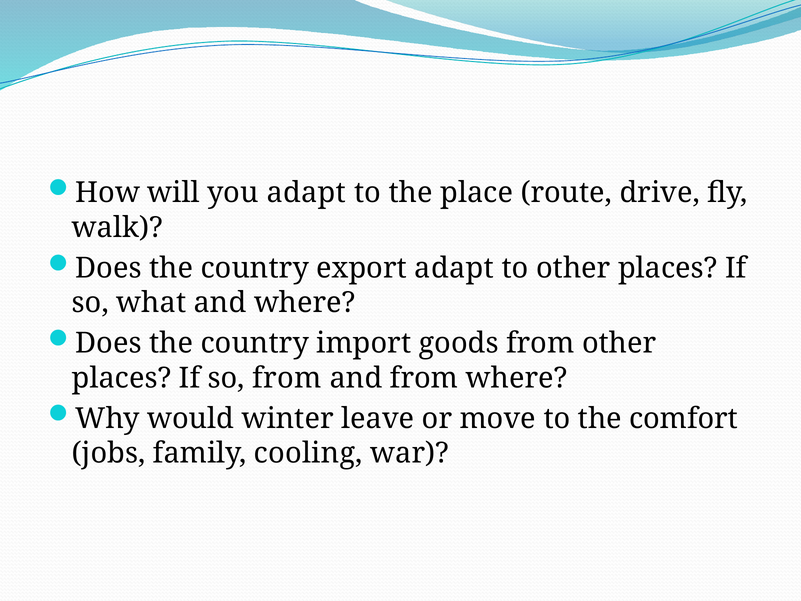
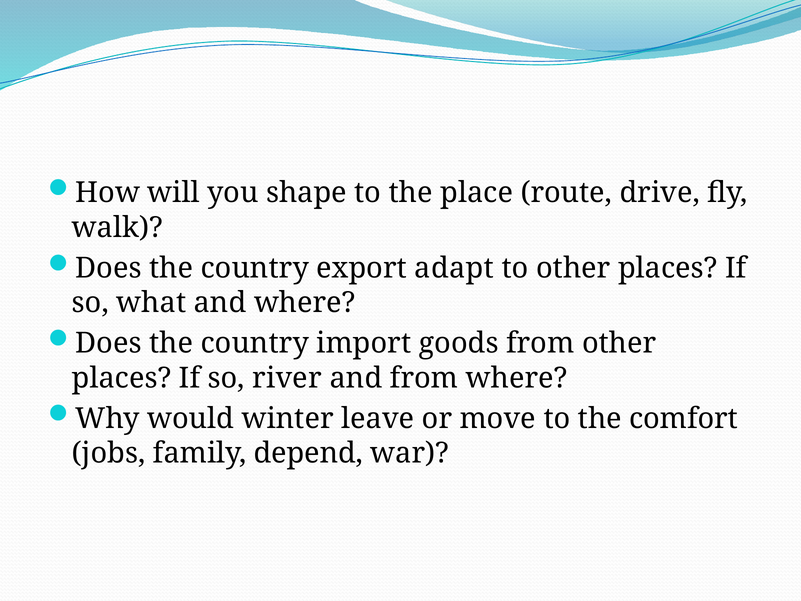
you adapt: adapt -> shape (306, 193)
so from: from -> river (287, 378)
cooling: cooling -> depend (308, 453)
